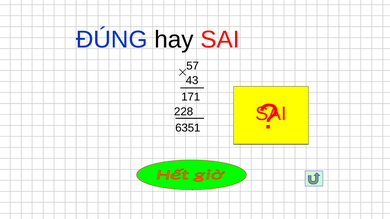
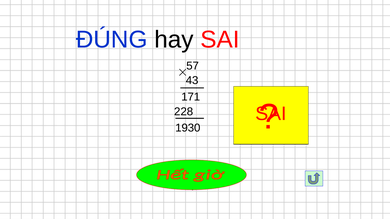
6351: 6351 -> 1930 (188, 128)
